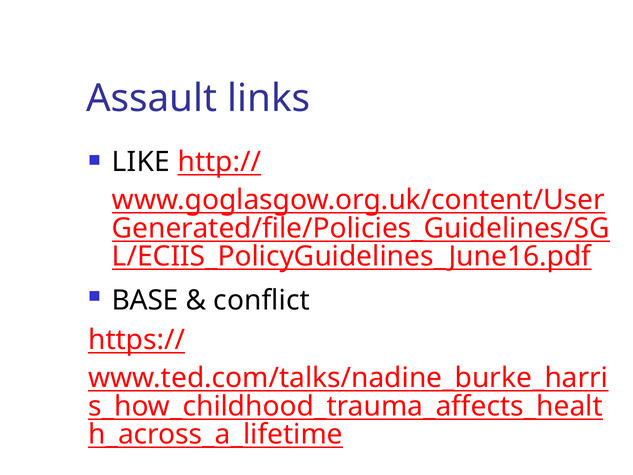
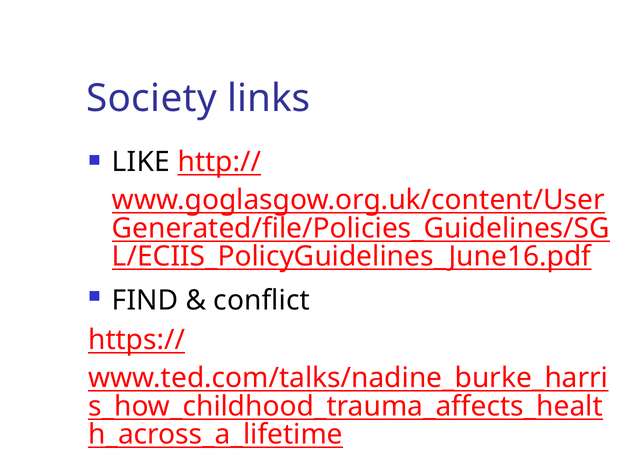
Assault: Assault -> Society (151, 98)
BASE: BASE -> FIND (145, 300)
